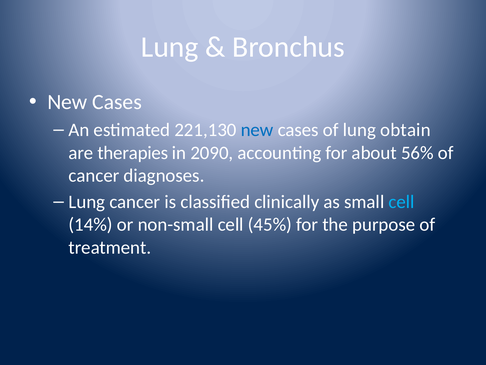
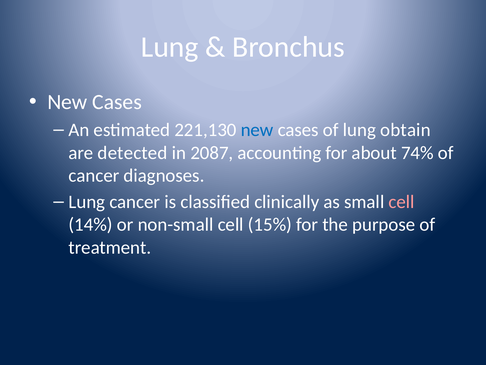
therapies: therapies -> detected (133, 153)
2090: 2090 -> 2087 (212, 153)
56%: 56% -> 74% (417, 153)
cell colour: light blue -> pink (402, 202)
45%: 45% -> 15% (270, 224)
